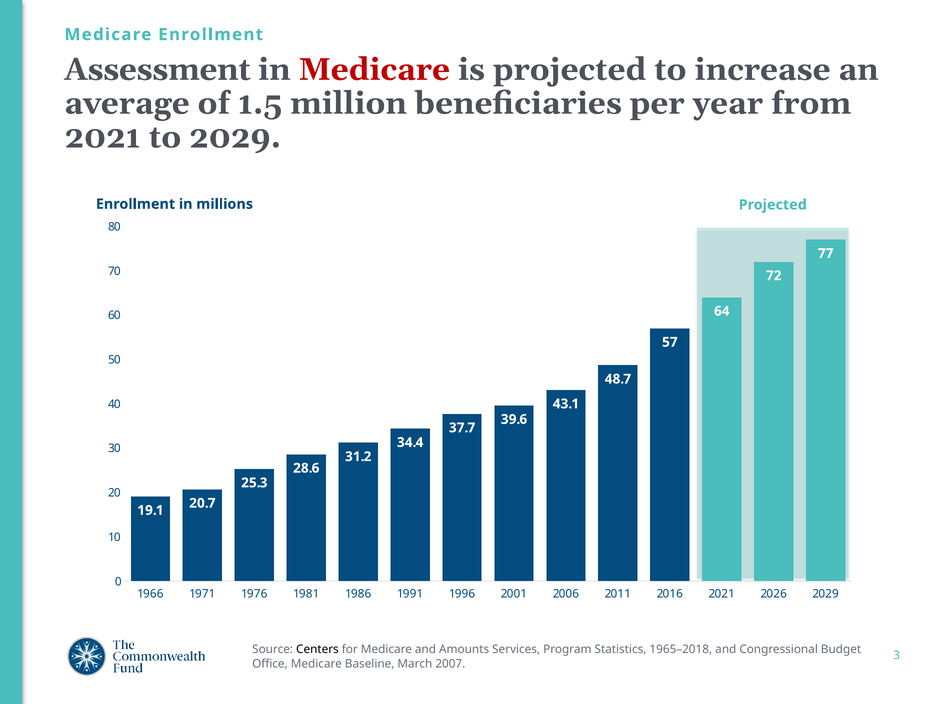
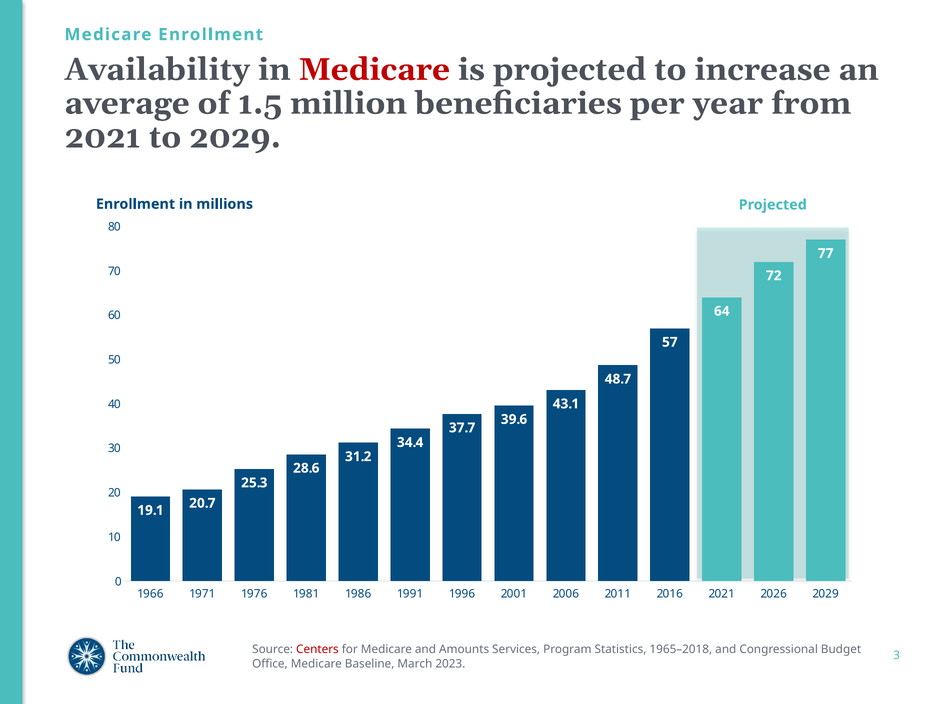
Assessment: Assessment -> Availability (157, 70)
Centers colour: black -> red (317, 650)
2007: 2007 -> 2023 (450, 664)
